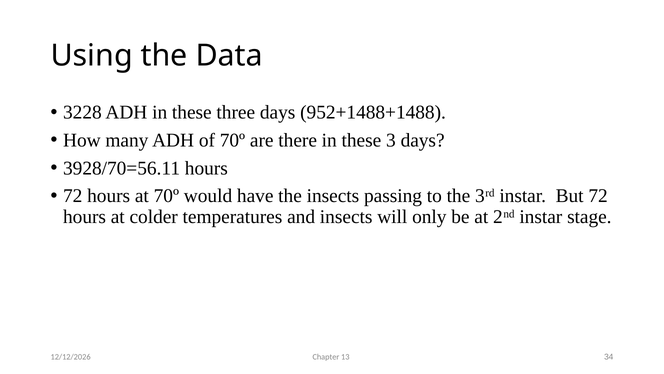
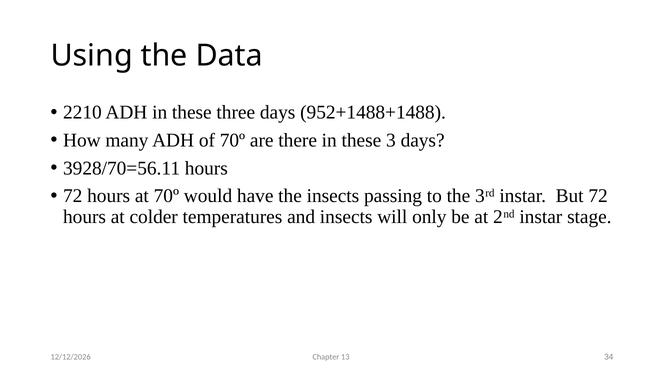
3228: 3228 -> 2210 (82, 112)
